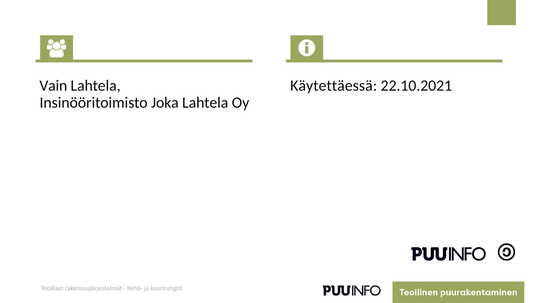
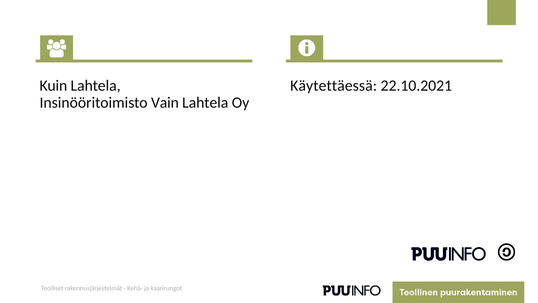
Vain: Vain -> Kuin (53, 86)
Joka: Joka -> Vain (165, 103)
